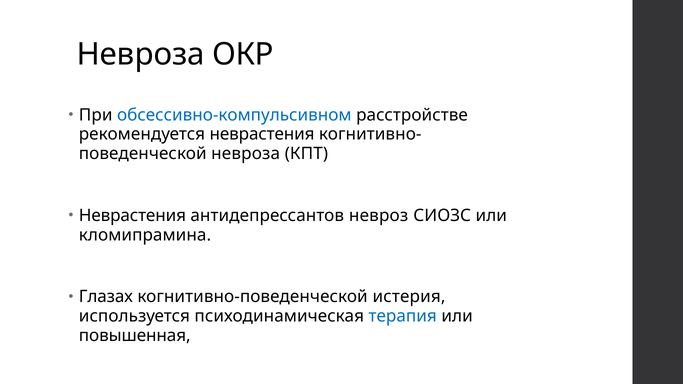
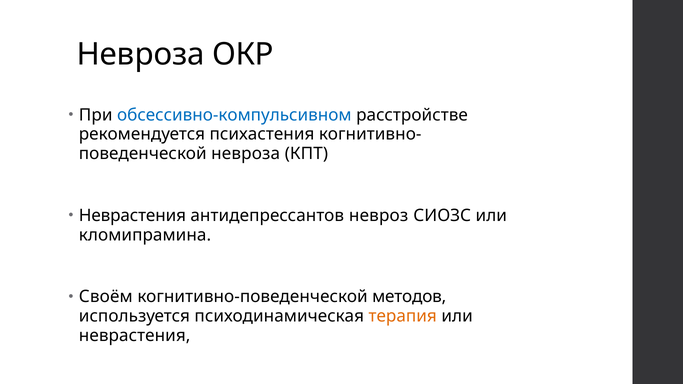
рекомендуется неврастения: неврастения -> психастения (262, 134)
Глазах: Глазах -> Своём (106, 297)
истерия: истерия -> методов (409, 297)
терапия colour: blue -> orange (403, 316)
повышенная: повышенная -> неврастения (135, 336)
